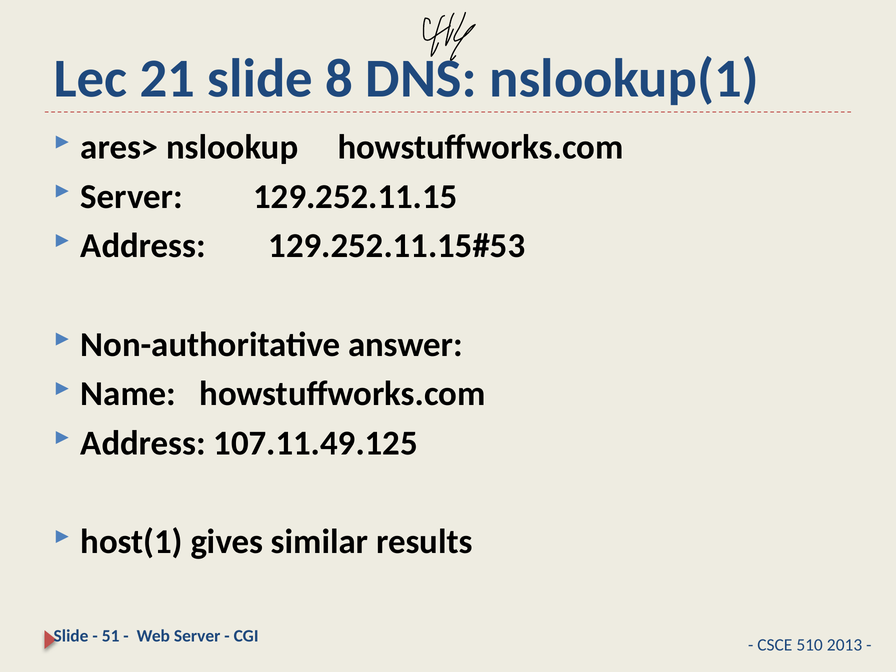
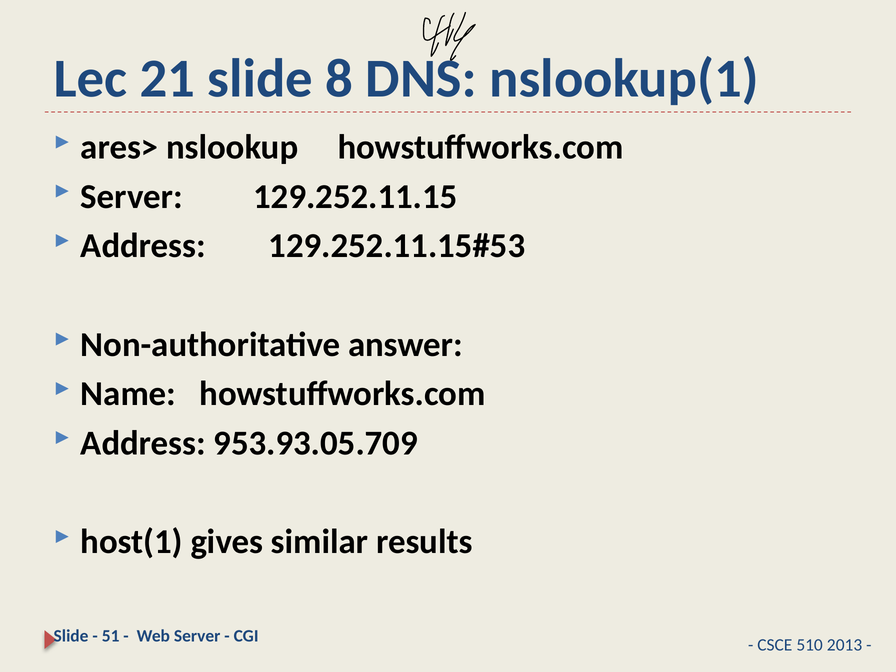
107.11.49.125: 107.11.49.125 -> 953.93.05.709 (316, 443)
